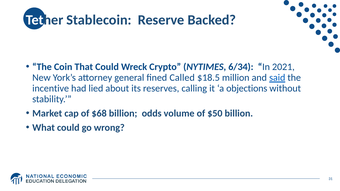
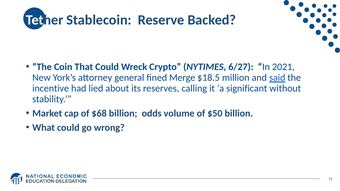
6/34: 6/34 -> 6/27 (241, 67)
Called: Called -> Merge (182, 78)
objections: objections -> significant (247, 89)
